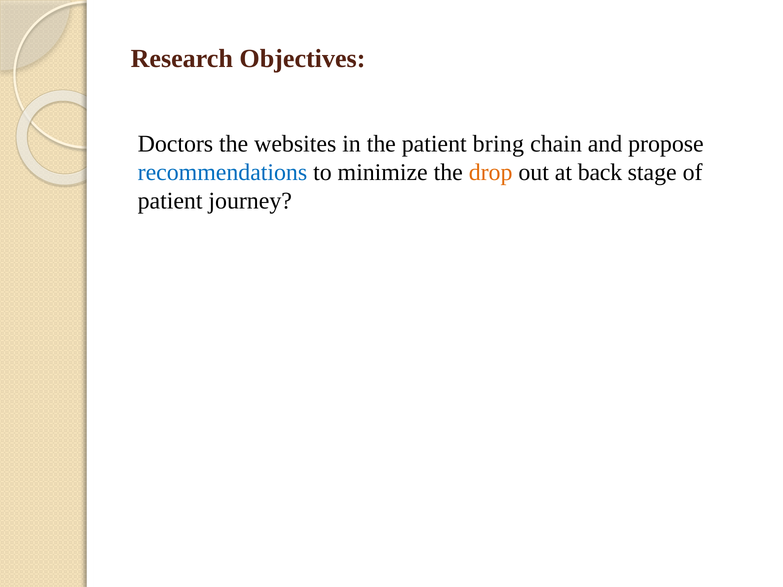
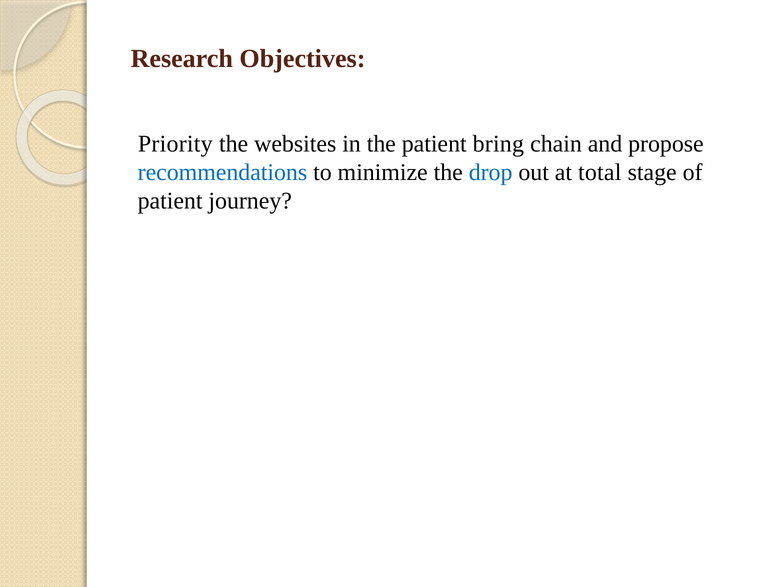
Doctors: Doctors -> Priority (175, 144)
drop colour: orange -> blue (491, 173)
back: back -> total (600, 173)
